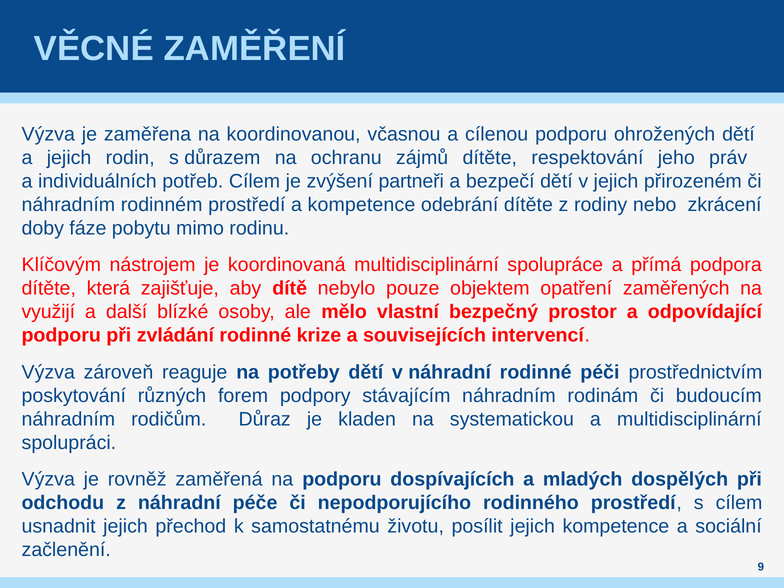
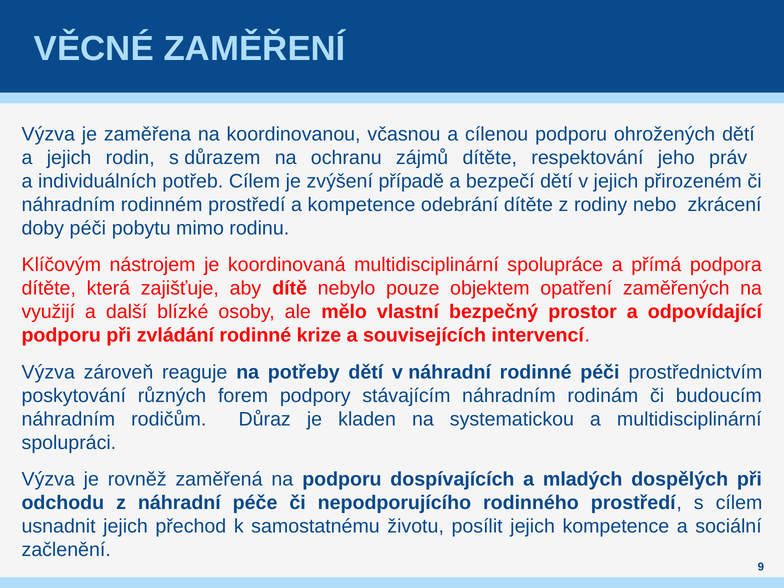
partneři: partneři -> případě (411, 181)
doby fáze: fáze -> péči (88, 228)
